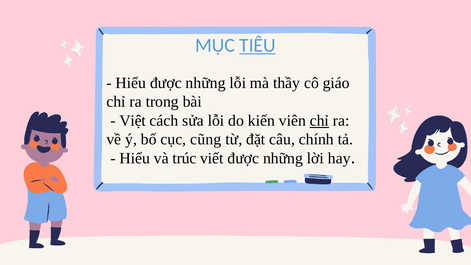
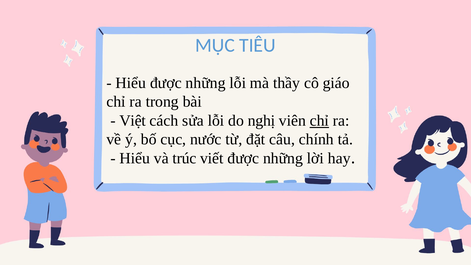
TIÊU underline: present -> none (258, 45)
kiến: kiến -> nghị (261, 121)
cũng: cũng -> nước (206, 139)
